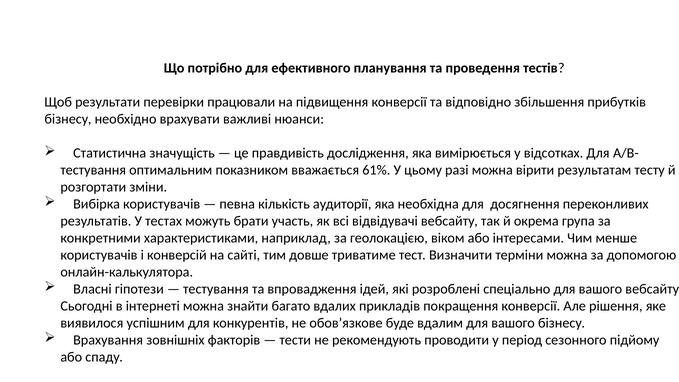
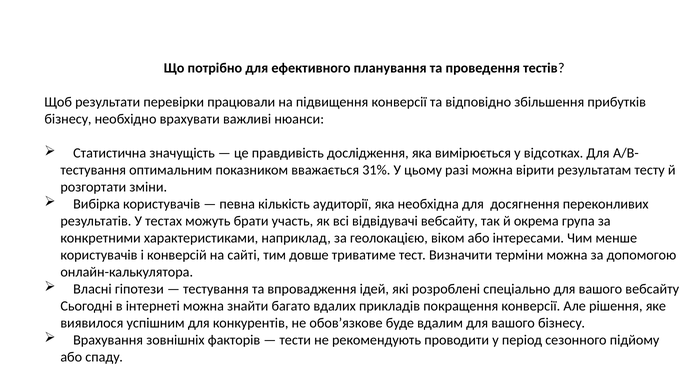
61%: 61% -> 31% (376, 170)
